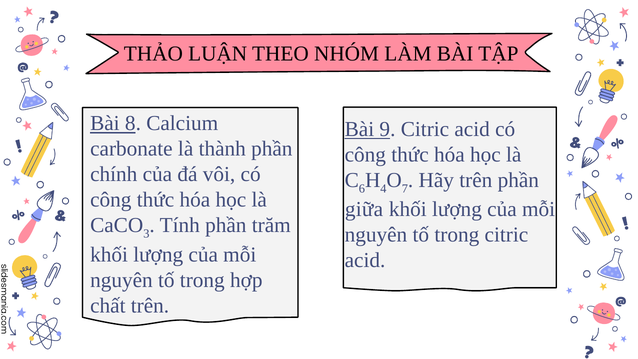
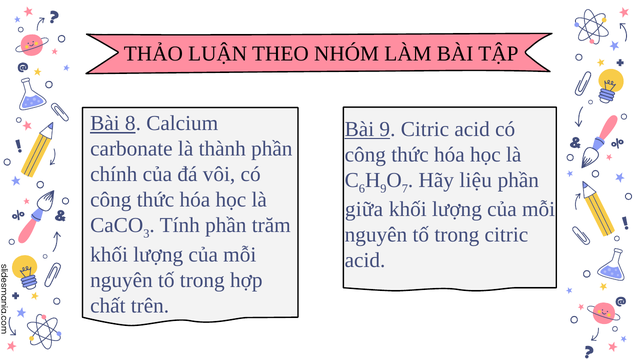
4: 4 -> 9 (383, 189)
Hãy trên: trên -> liệu (476, 180)
